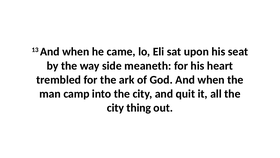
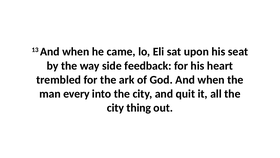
meaneth: meaneth -> feedback (148, 66)
camp: camp -> every (76, 94)
